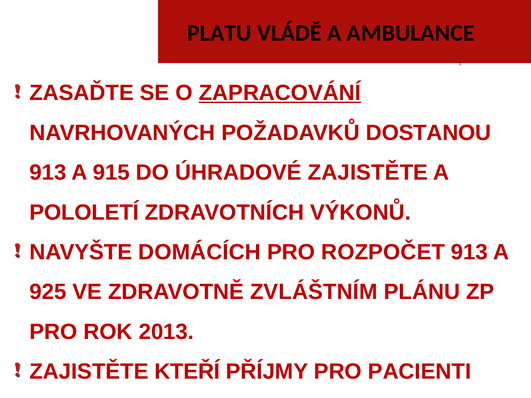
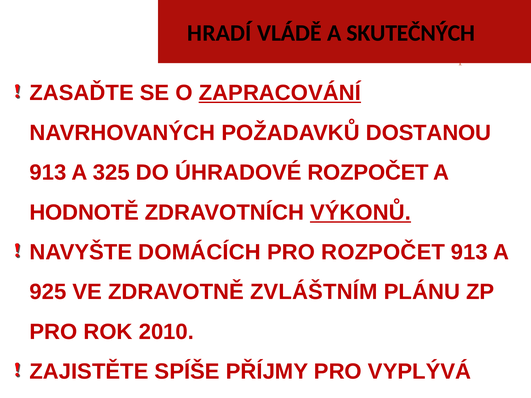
PLATU: PLATU -> HRADÍ (219, 33)
AMBULANCE: AMBULANCE -> SKUTEČNÝCH (411, 33)
915: 915 -> 325 (111, 173)
ÚHRADOVÉ ZAJISTĚTE: ZAJISTĚTE -> ROZPOČET (368, 173)
POLOLETÍ: POLOLETÍ -> HODNOTĚ (84, 213)
VÝKONŮ underline: none -> present (360, 213)
2013: 2013 -> 2010 (166, 332)
KTEŘÍ: KTEŘÍ -> SPÍŠE (187, 372)
PACIENTI: PACIENTI -> VYPLÝVÁ (420, 372)
